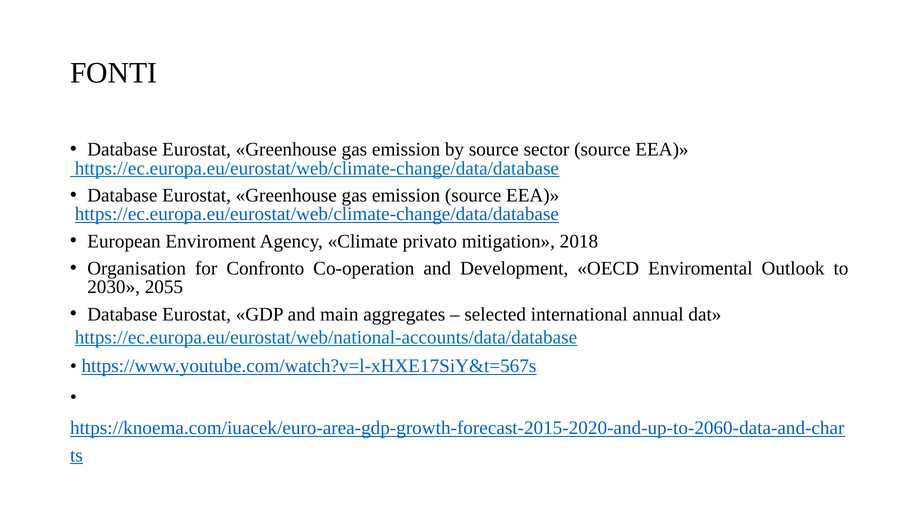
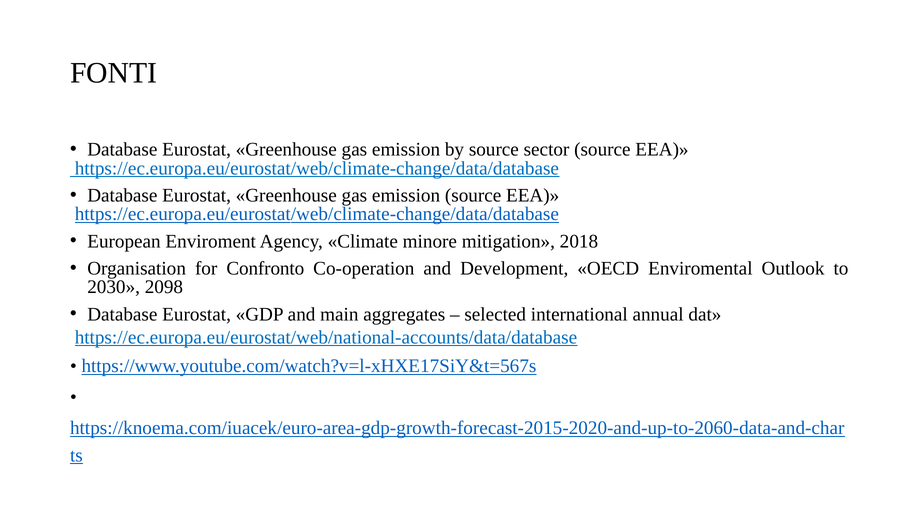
privato: privato -> minore (430, 241)
2055: 2055 -> 2098 (164, 287)
